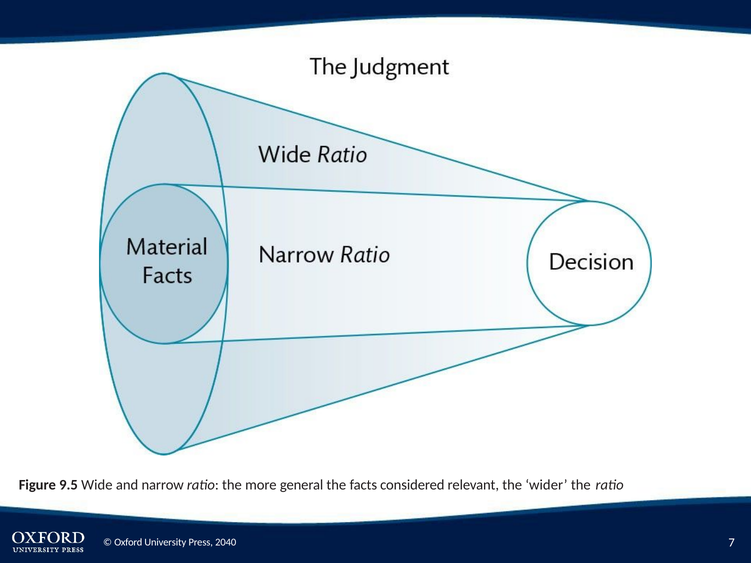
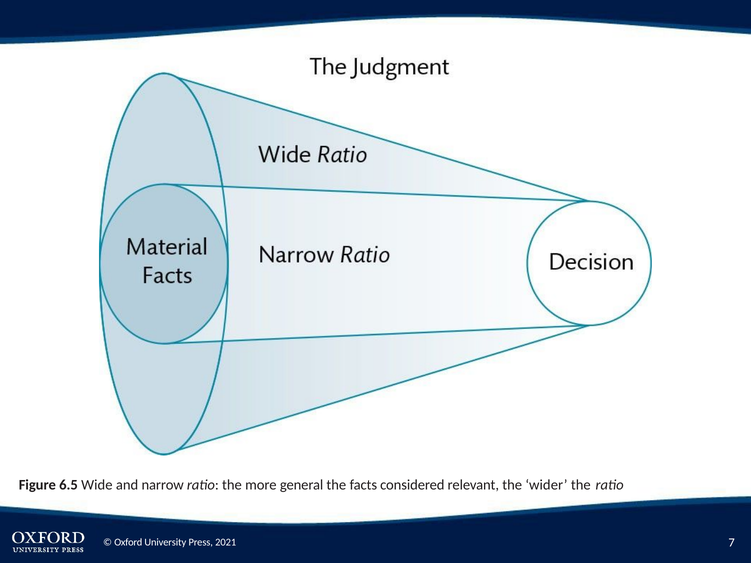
9.5: 9.5 -> 6.5 (69, 485)
2040: 2040 -> 2021 (226, 543)
